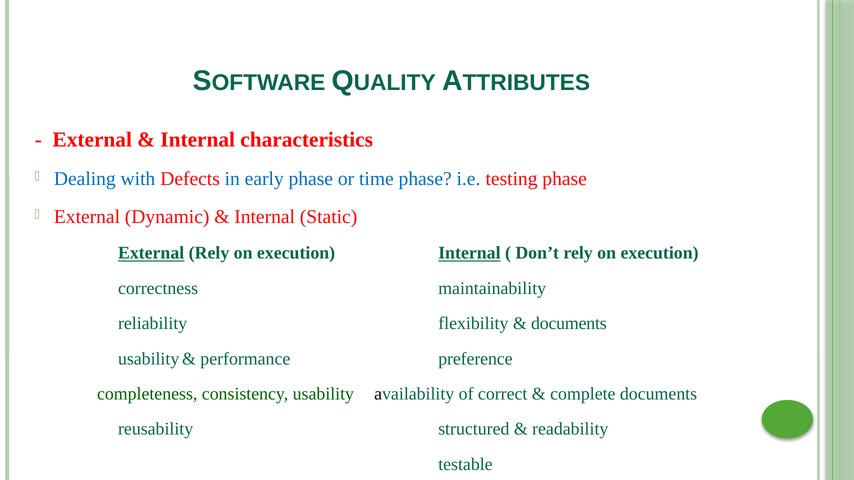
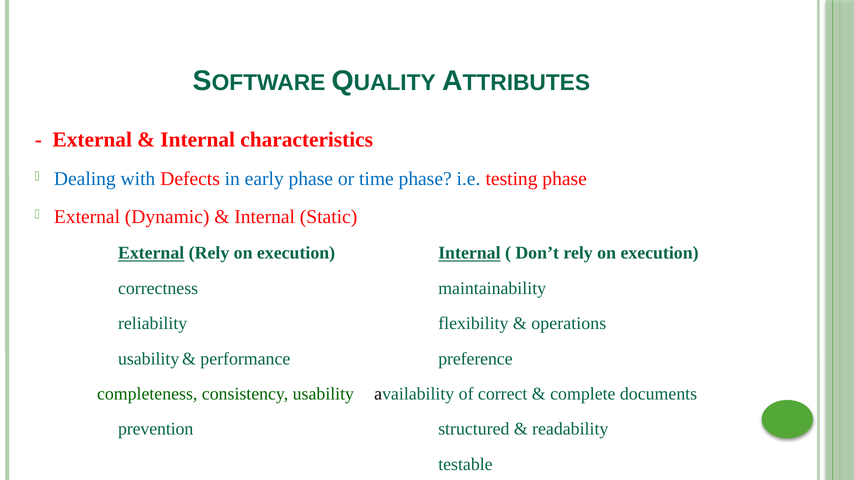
documents: documents -> operations (569, 324)
reusability: reusability -> prevention (156, 429)
